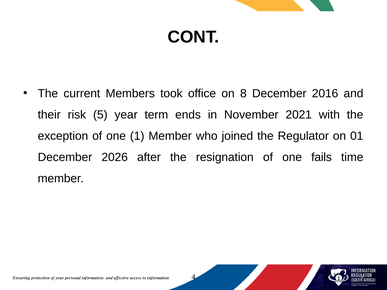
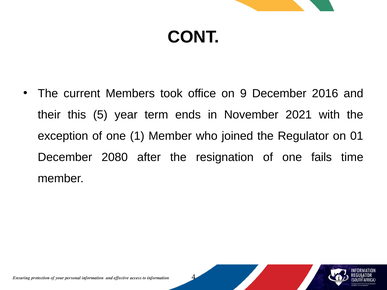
8: 8 -> 9 (243, 93)
risk: risk -> this (77, 115)
2026: 2026 -> 2080 (115, 157)
